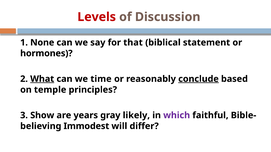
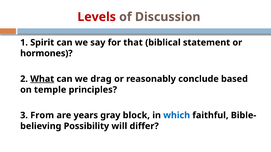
None: None -> Spirit (42, 43)
time: time -> drag (101, 79)
conclude underline: present -> none (198, 79)
Show: Show -> From (42, 116)
likely: likely -> block (136, 116)
which colour: purple -> blue (177, 116)
Immodest: Immodest -> Possibility (86, 126)
